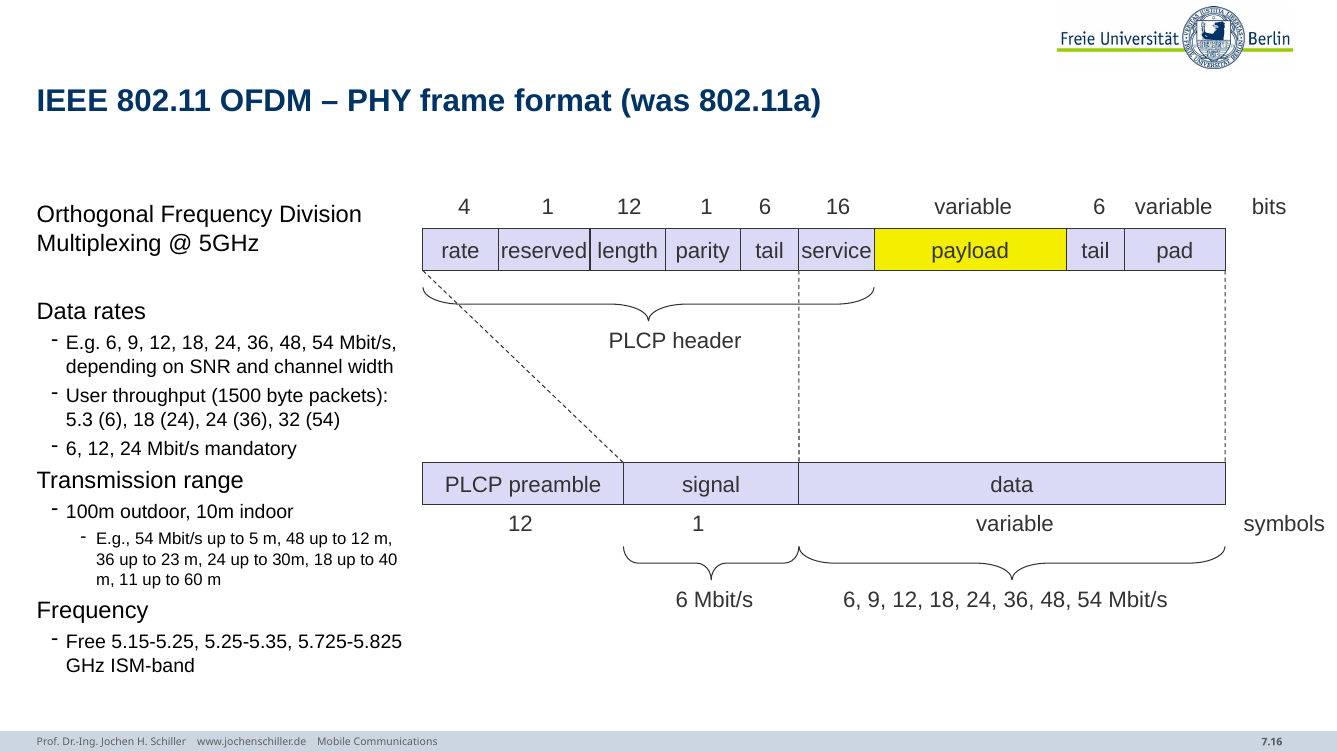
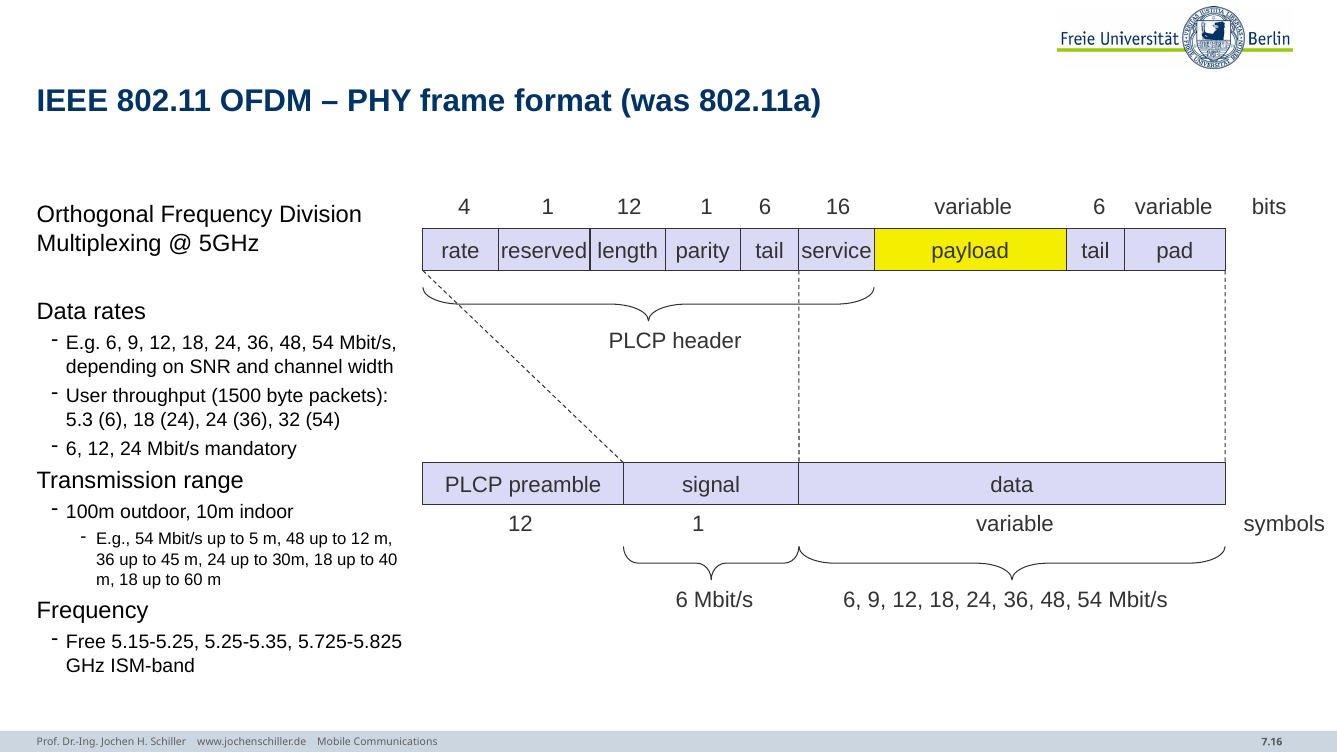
23: 23 -> 45 (170, 560)
m 11: 11 -> 18 (129, 580)
